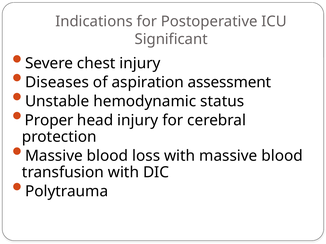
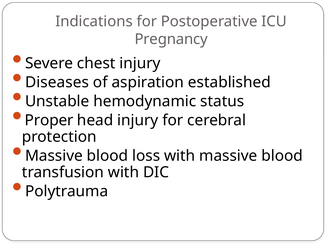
Significant: Significant -> Pregnancy (171, 39)
assessment: assessment -> established (229, 83)
